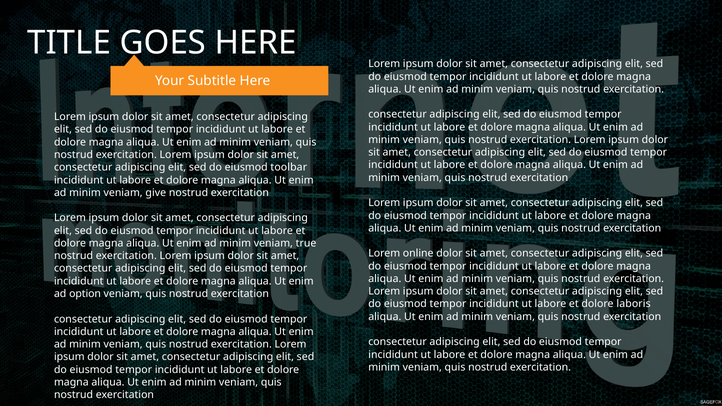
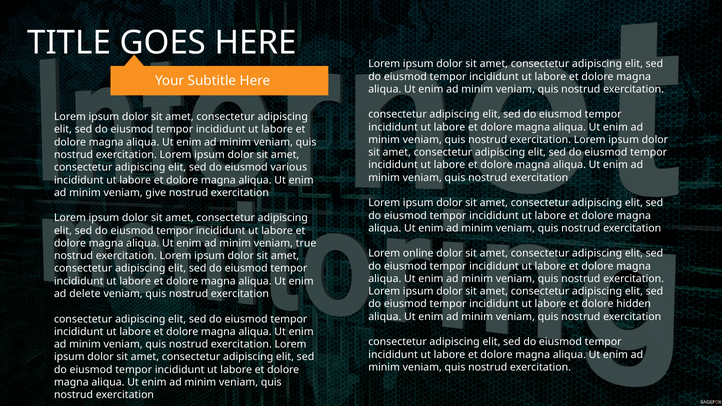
toolbar: toolbar -> various (289, 167)
option: option -> delete (85, 294)
laboris: laboris -> hidden (634, 304)
